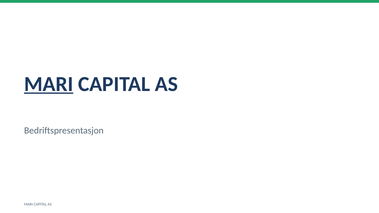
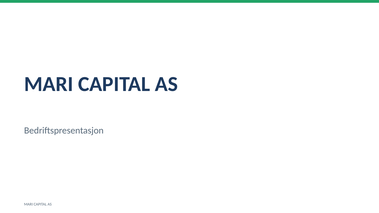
MARI underline: present -> none (49, 84)
